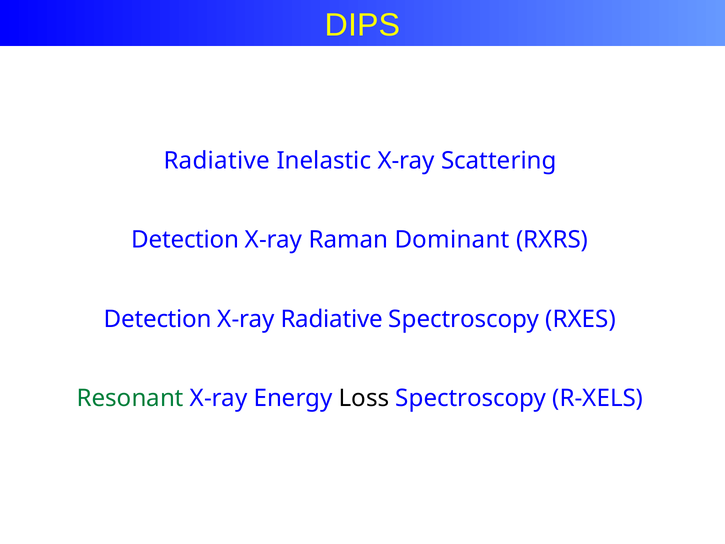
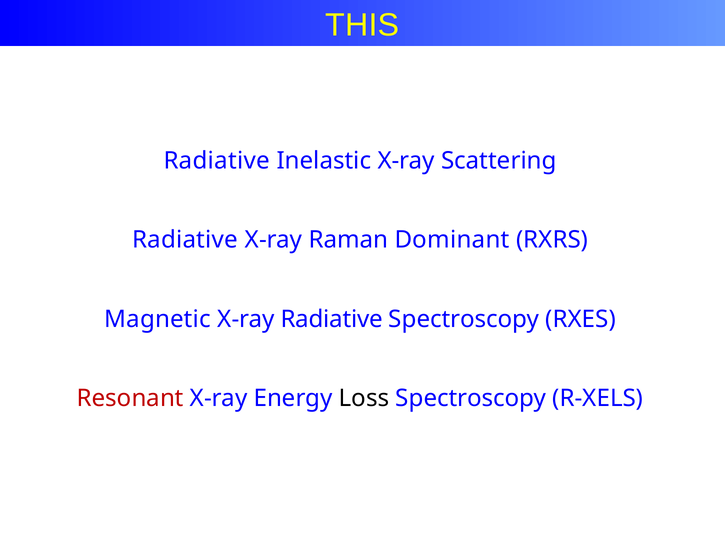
DIPS: DIPS -> THIS (362, 25)
Detection: Detection -> Radiative (185, 240)
Detection: Detection -> Magnetic (158, 319)
Resonant colour: green -> red (130, 398)
